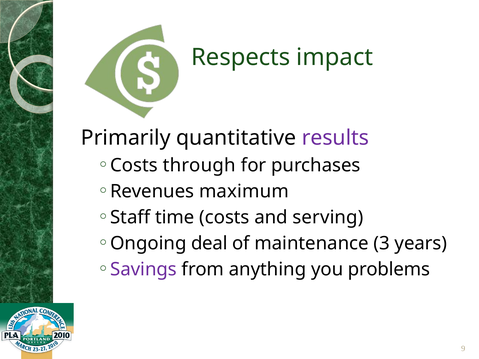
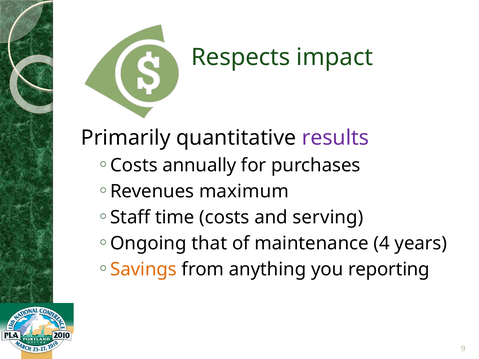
through: through -> annually (199, 165)
deal: deal -> that (209, 244)
3: 3 -> 4 (382, 244)
Savings colour: purple -> orange (144, 270)
problems: problems -> reporting (389, 270)
